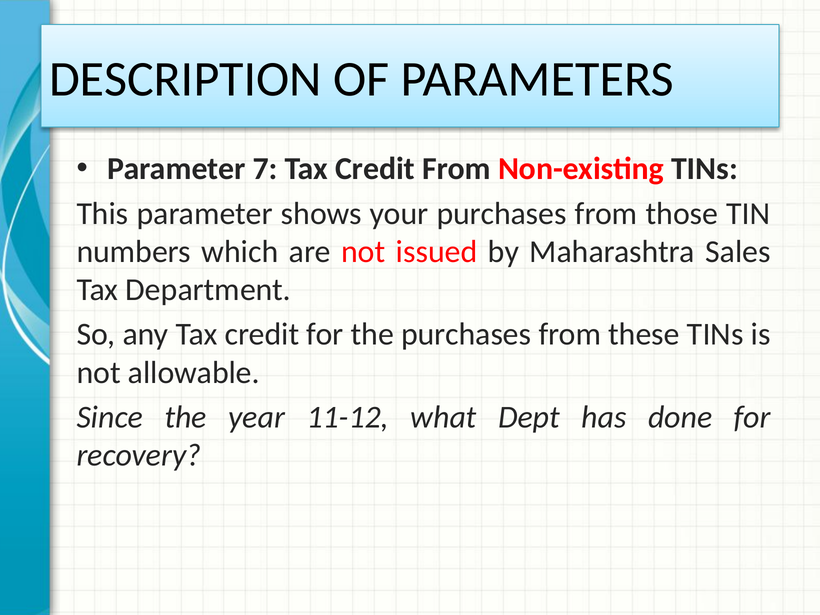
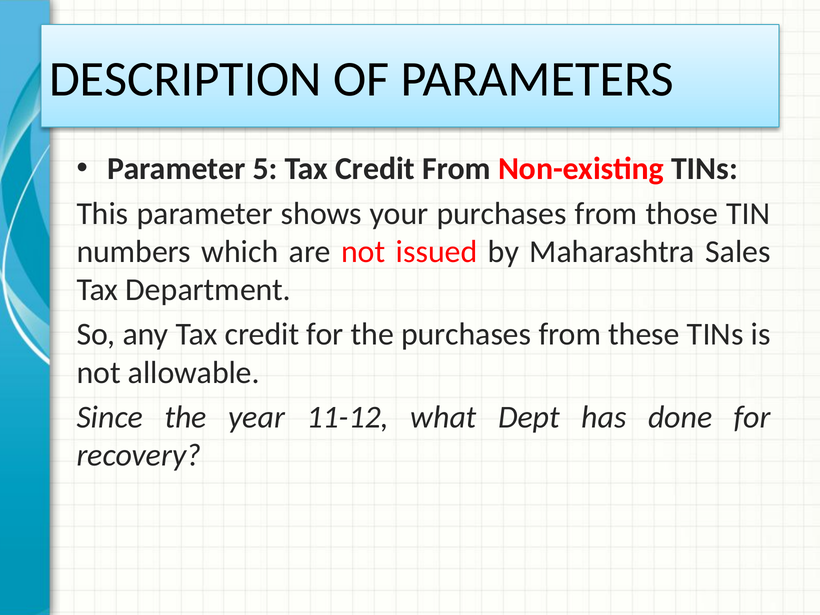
7: 7 -> 5 (265, 169)
